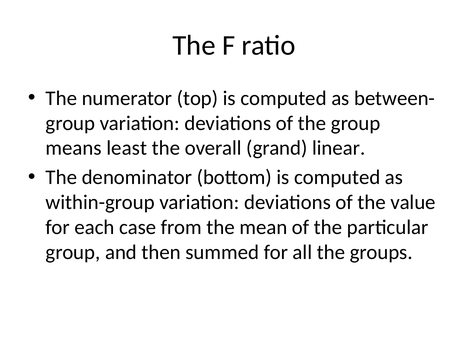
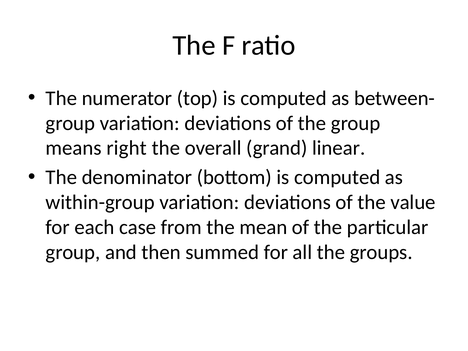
least: least -> right (127, 148)
